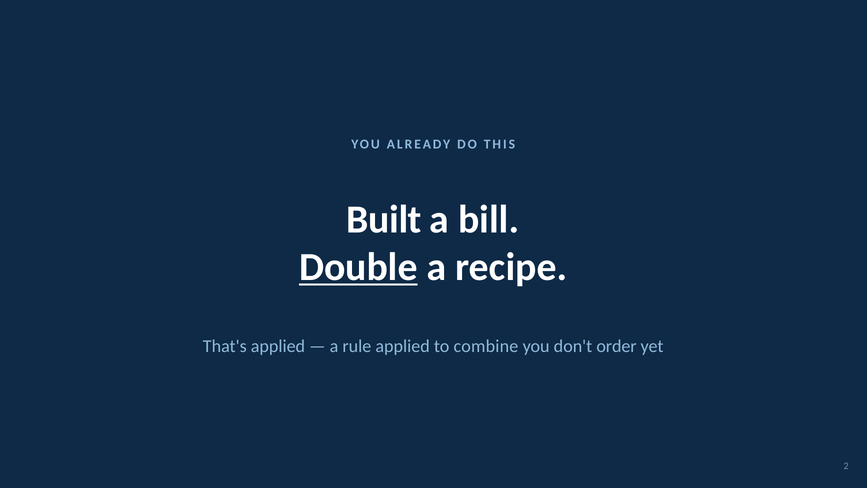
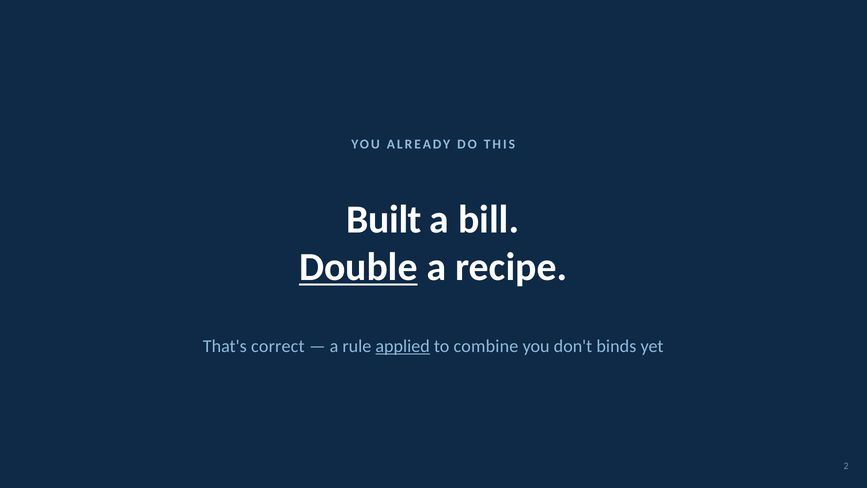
That's applied: applied -> correct (278, 346)
applied underline: none -> present (403, 346)
order: order -> binds (616, 346)
